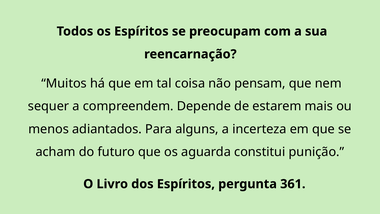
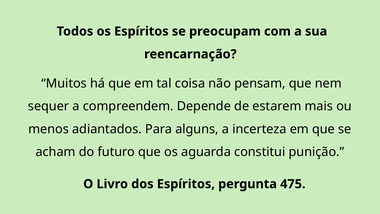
361: 361 -> 475 (293, 184)
